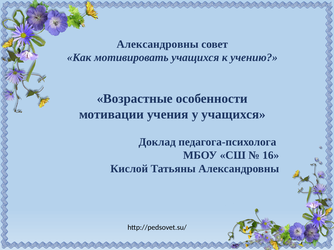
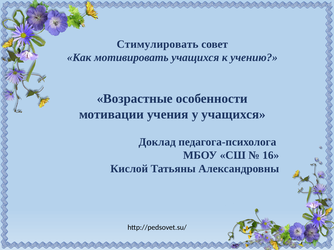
Александровны: Александровны -> Стимулировать (158, 44)
